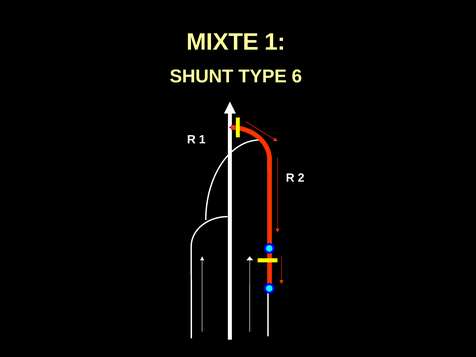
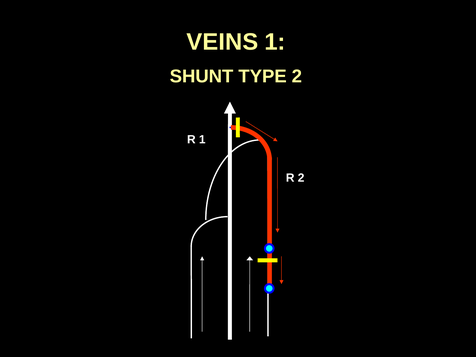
MIXTE: MIXTE -> VEINS (222, 42)
TYPE 6: 6 -> 2 (297, 76)
